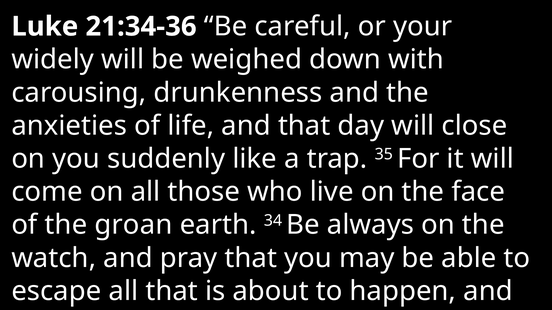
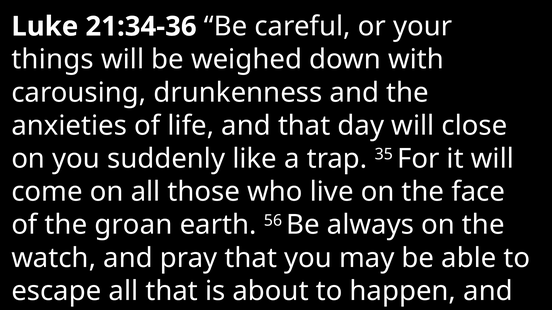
widely: widely -> things (53, 60)
34: 34 -> 56 (273, 221)
